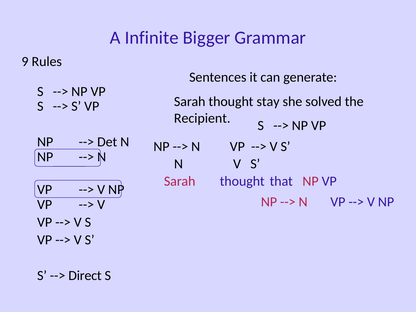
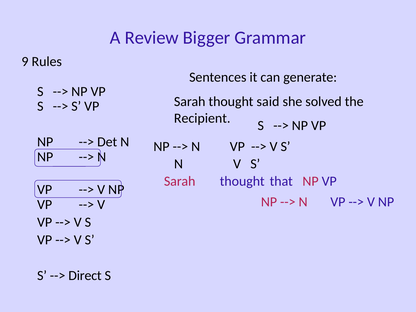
Infinite: Infinite -> Review (152, 38)
stay: stay -> said (268, 101)
